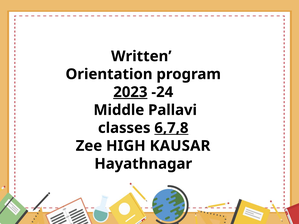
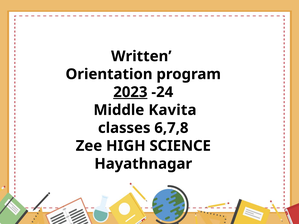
Pallavi: Pallavi -> Kavita (172, 110)
6,7,8 underline: present -> none (171, 128)
KAUSAR: KAUSAR -> SCIENCE (180, 146)
